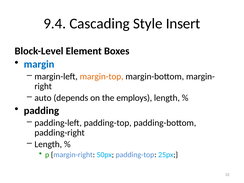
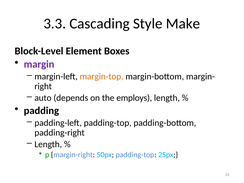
9.4: 9.4 -> 3.3 (55, 24)
Insert: Insert -> Make (183, 24)
margin colour: blue -> purple (39, 64)
